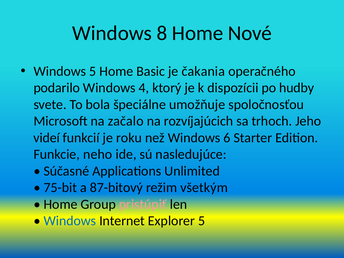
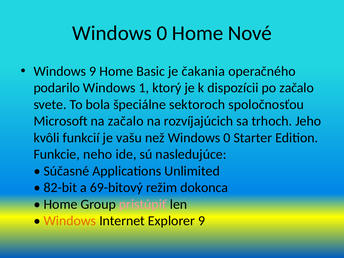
8: 8 -> 0 (162, 33)
Windows 5: 5 -> 9 (93, 71)
4: 4 -> 1 (144, 88)
po hudby: hudby -> začalo (297, 88)
umožňuje: umožňuje -> sektoroch (197, 104)
videí: videí -> kvôli (47, 138)
roku: roku -> vašu (129, 138)
než Windows 6: 6 -> 0 (227, 138)
75-bit: 75-bit -> 82-bit (60, 188)
87-bitový: 87-bitový -> 69-bitový (116, 188)
všetkým: všetkým -> dokonca (204, 188)
Windows colour: blue -> orange (70, 221)
Explorer 5: 5 -> 9 (202, 221)
